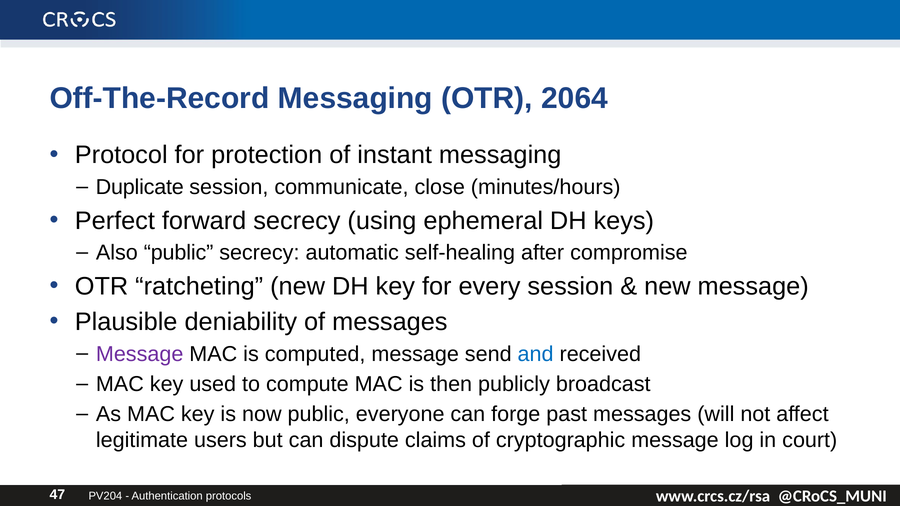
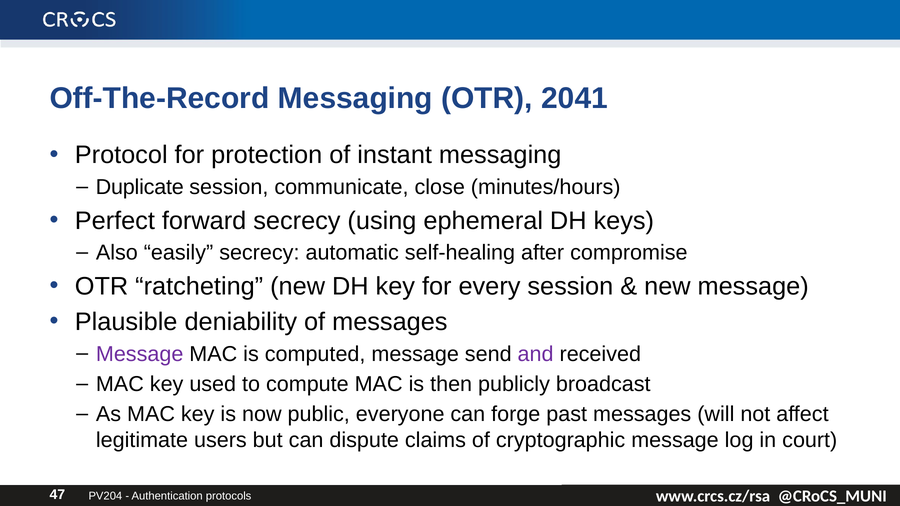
2064: 2064 -> 2041 (574, 98)
Also public: public -> easily (178, 253)
and colour: blue -> purple (536, 354)
